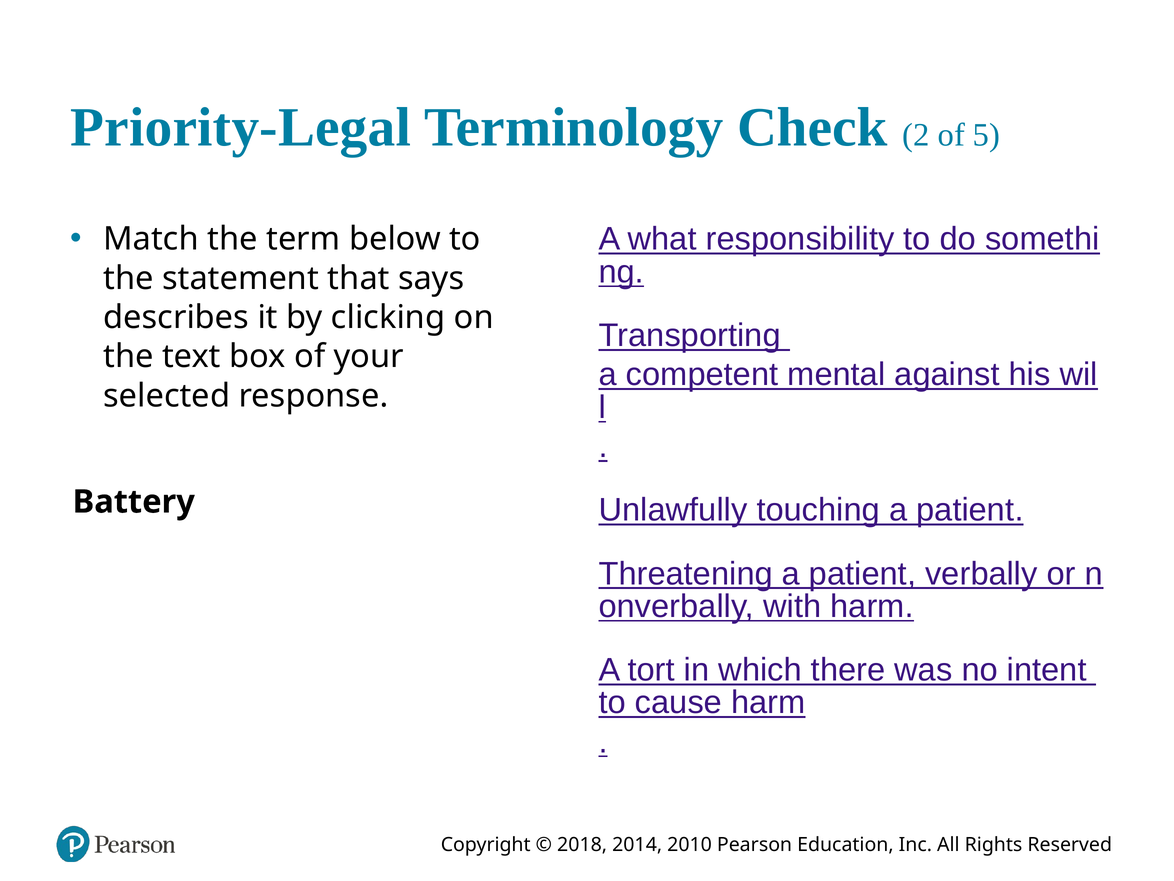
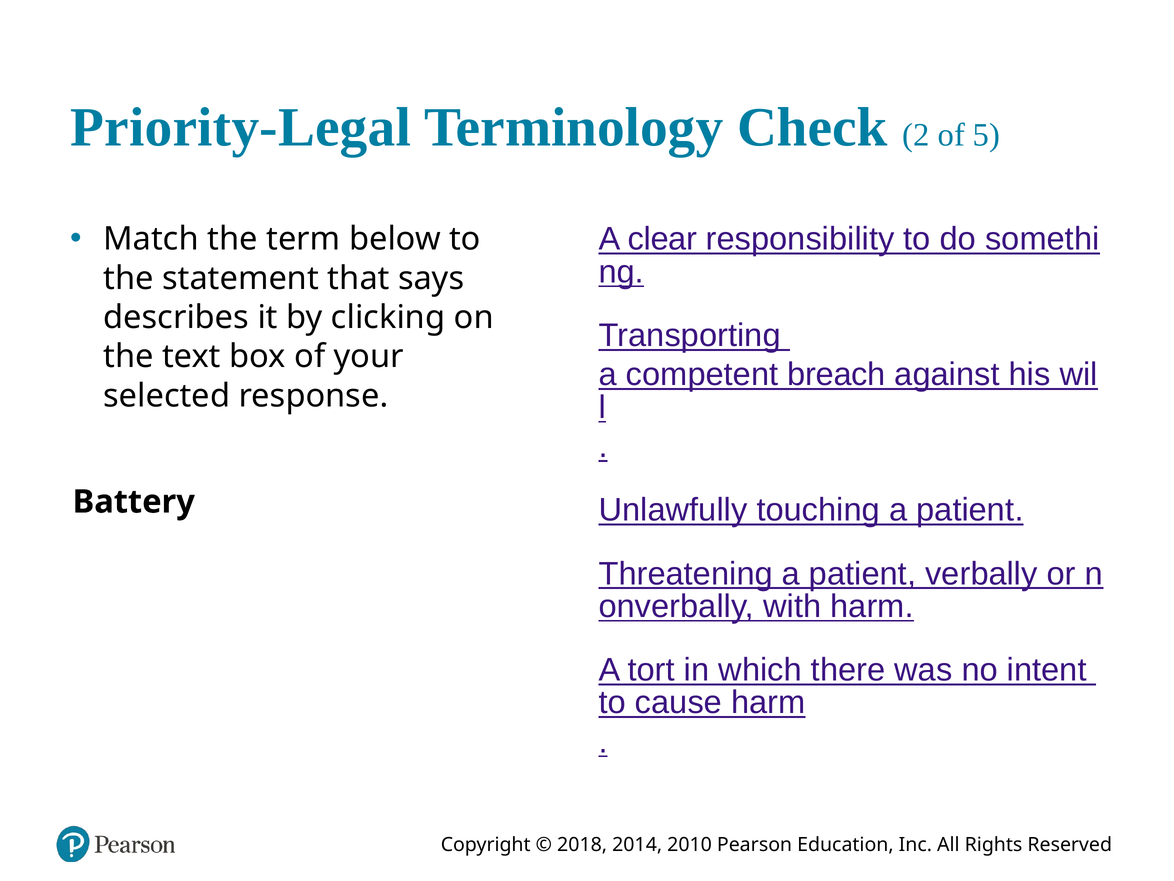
what: what -> clear (662, 239)
mental: mental -> breach (836, 374)
